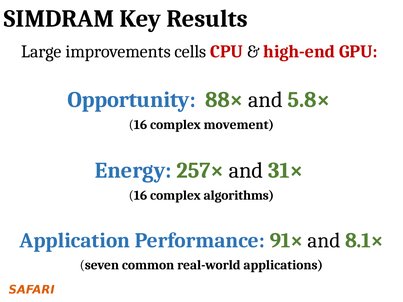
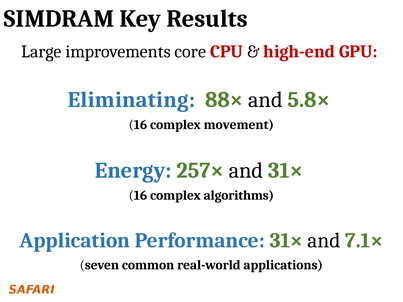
cells: cells -> core (190, 52)
Opportunity: Opportunity -> Eliminating (131, 100)
Performance 91×: 91× -> 31× (286, 241)
8.1×: 8.1× -> 7.1× (364, 241)
